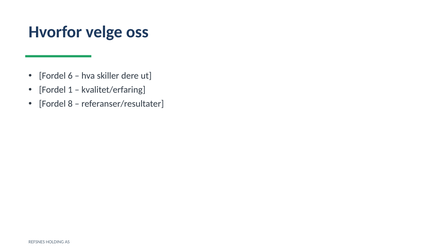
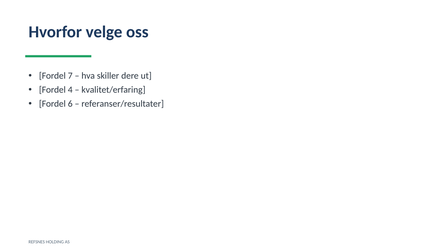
6: 6 -> 7 (70, 76)
1: 1 -> 4 (70, 90)
8: 8 -> 6 (70, 104)
